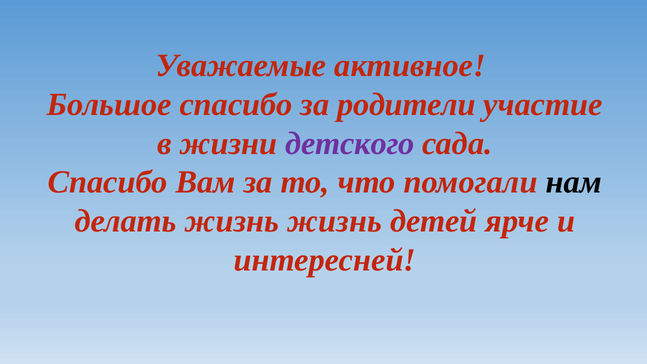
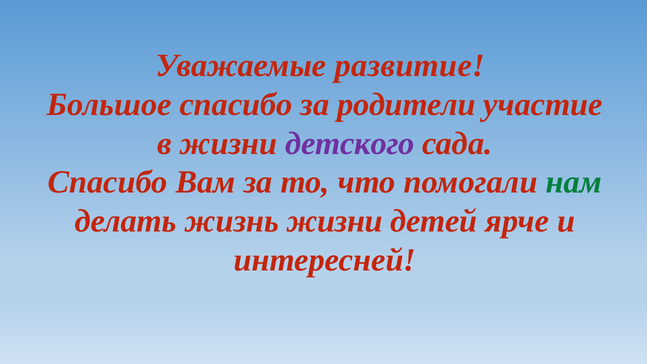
активное: активное -> развитие (410, 66)
нам colour: black -> green (574, 182)
жизнь жизнь: жизнь -> жизни (335, 221)
